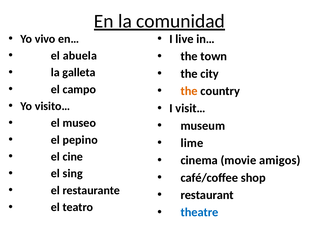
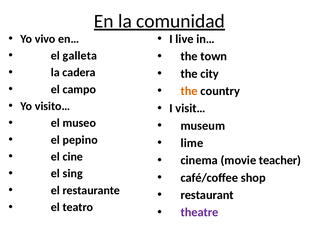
abuela: abuela -> galleta (80, 56)
galleta: galleta -> cadera (79, 73)
amigos: amigos -> teacher (280, 161)
theatre colour: blue -> purple (199, 213)
